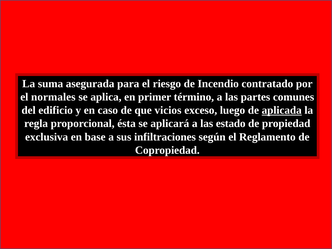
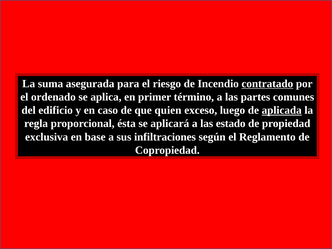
contratado underline: none -> present (267, 84)
normales: normales -> ordenado (53, 97)
vicios: vicios -> quien (168, 110)
